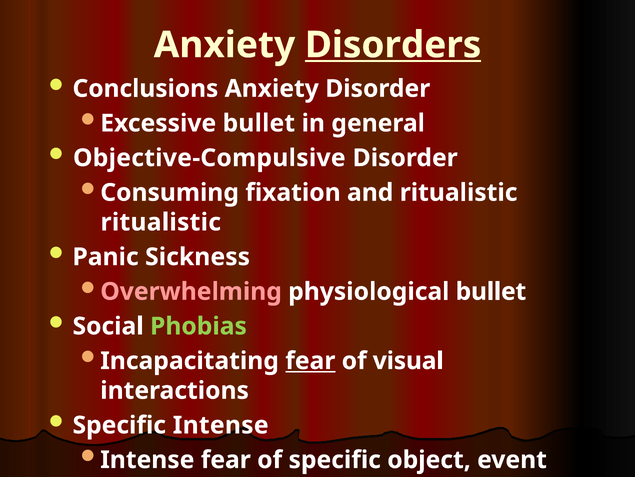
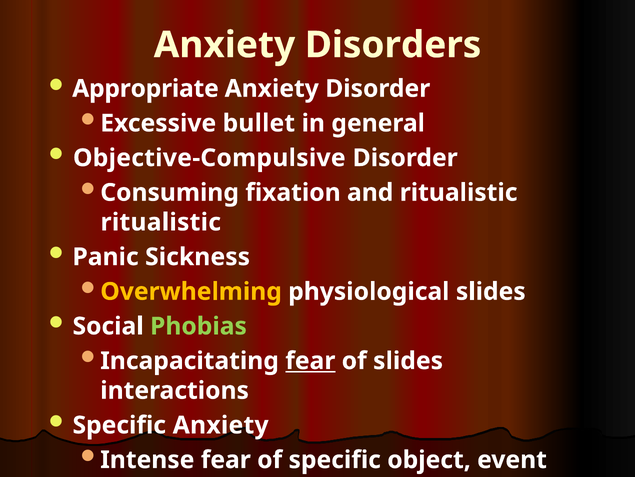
Disorders underline: present -> none (393, 45)
Conclusions: Conclusions -> Appropriate (146, 89)
Overwhelming colour: pink -> yellow (191, 291)
physiological bullet: bullet -> slides (491, 291)
of visual: visual -> slides (408, 360)
Specific Intense: Intense -> Anxiety (221, 425)
